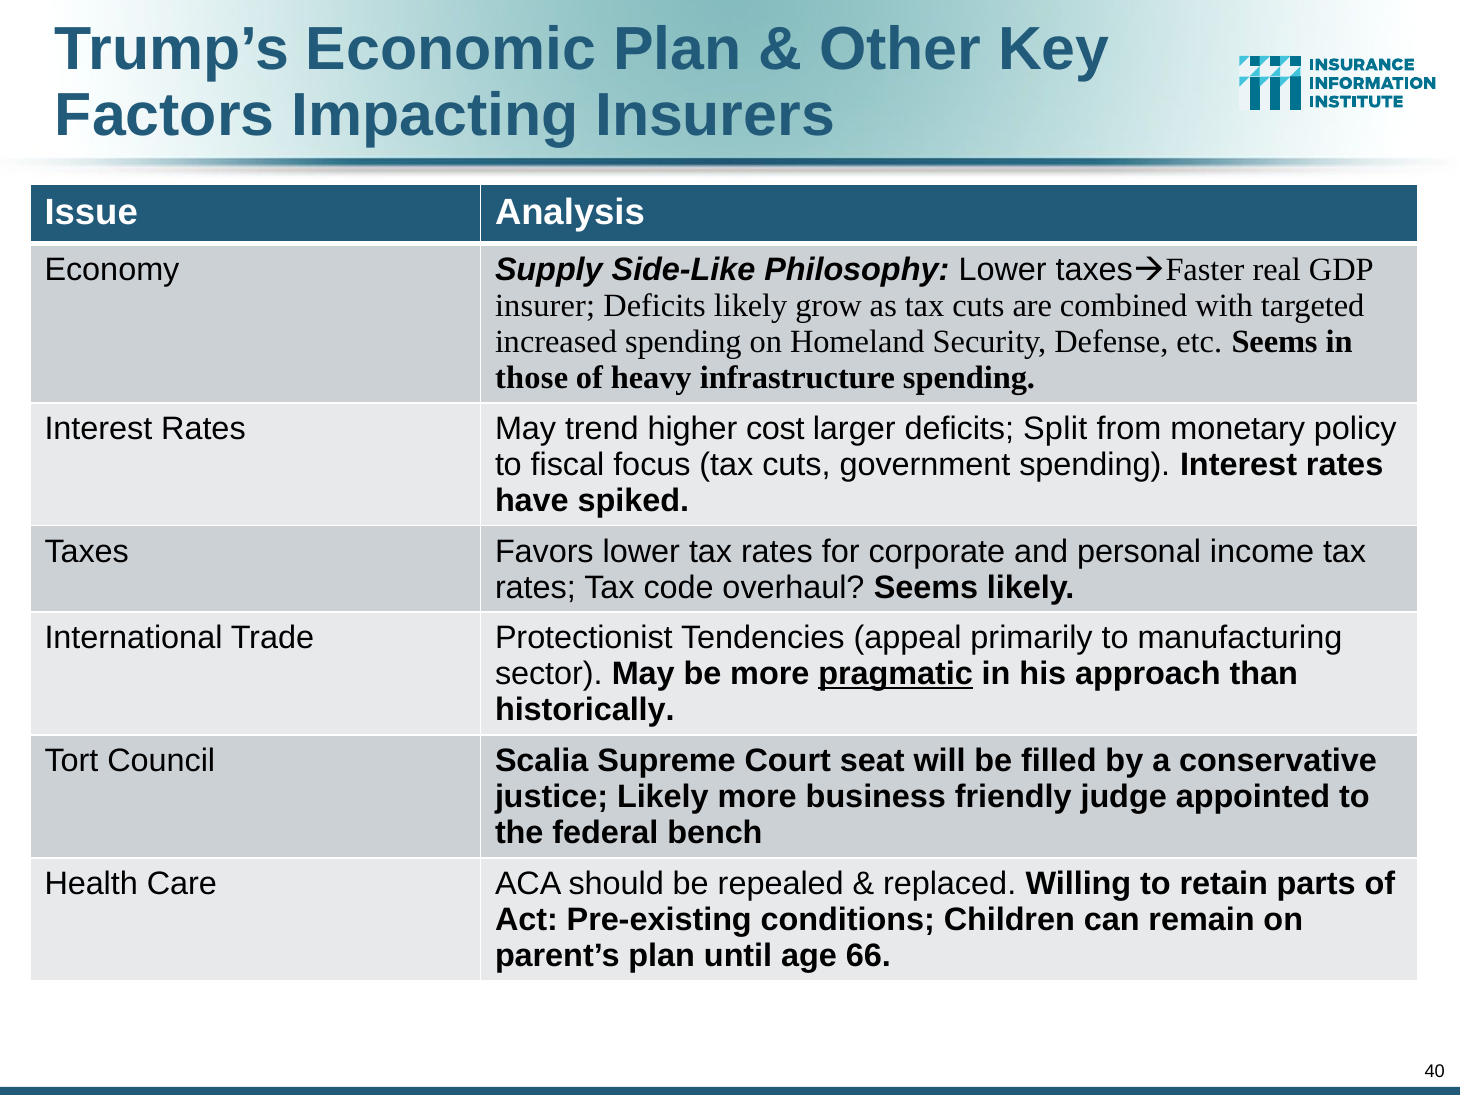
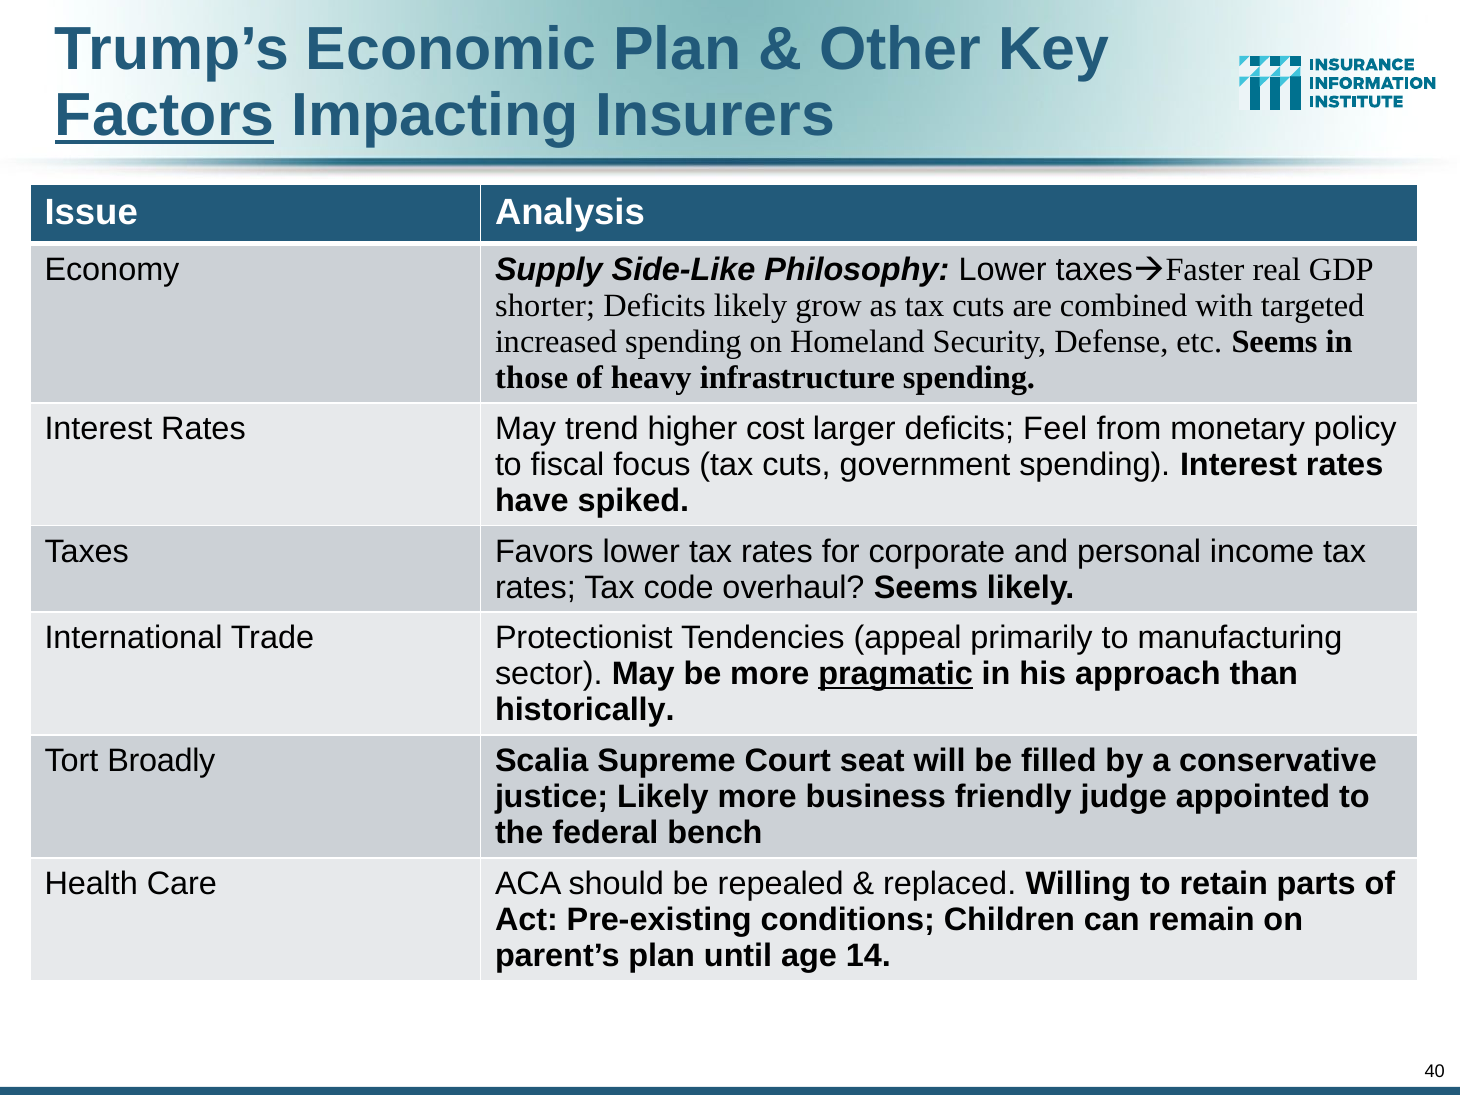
Factors underline: none -> present (165, 116)
insurer: insurer -> shorter (545, 306)
Split: Split -> Feel (1055, 429)
Council: Council -> Broadly (161, 761)
66: 66 -> 14 (868, 956)
